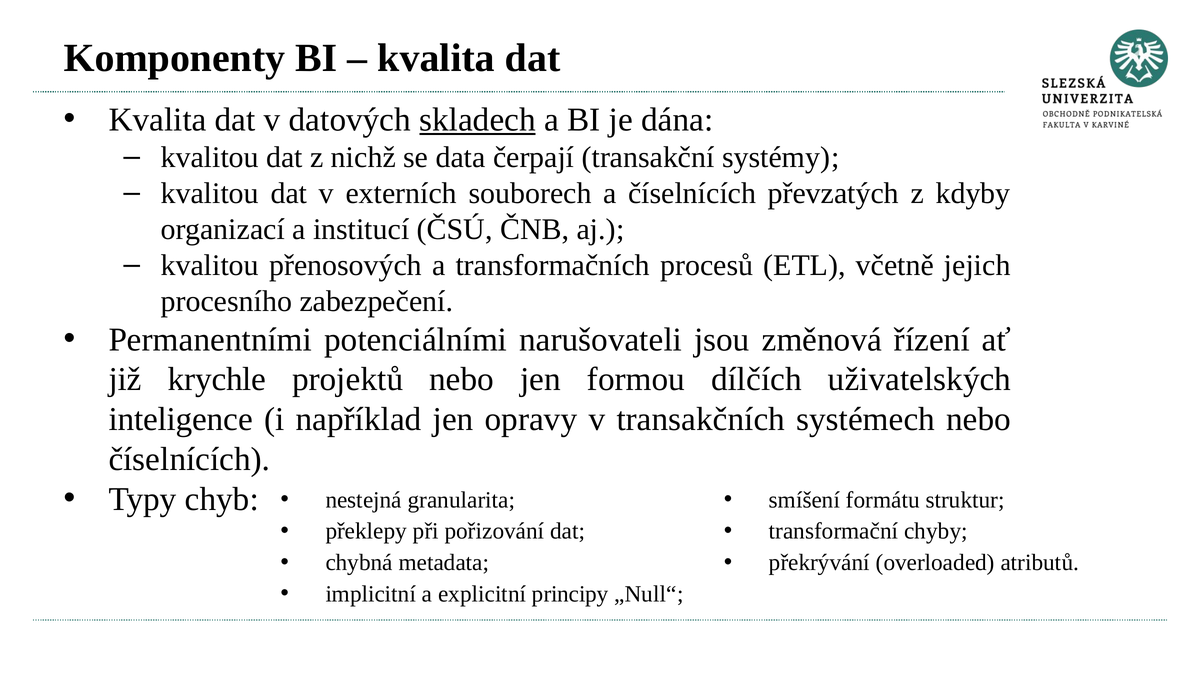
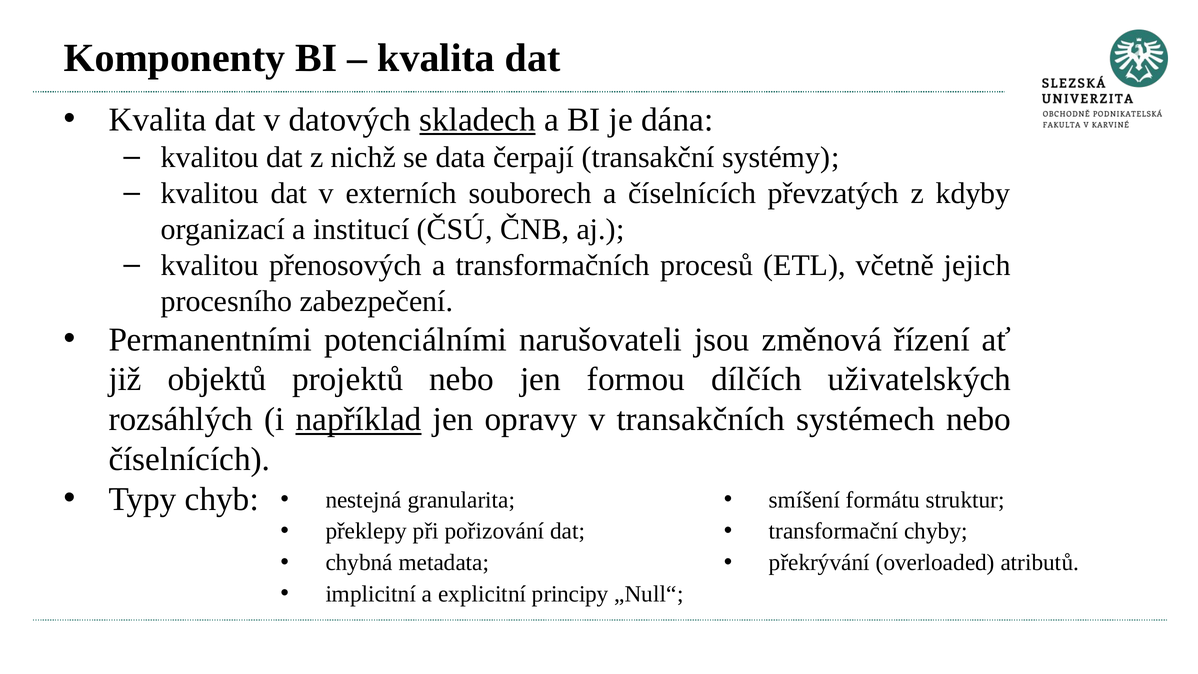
krychle: krychle -> objektů (217, 379)
inteligence: inteligence -> rozsáhlých (181, 419)
například underline: none -> present (359, 419)
